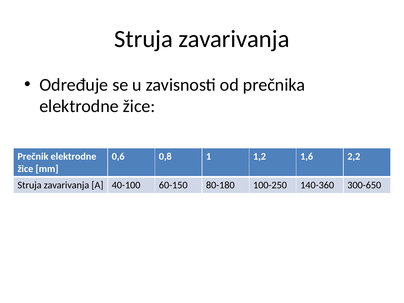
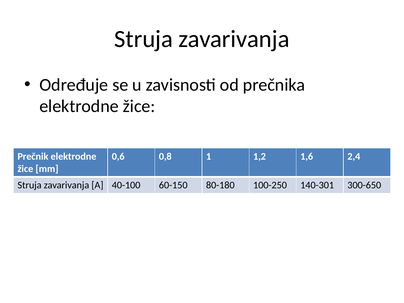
2,2: 2,2 -> 2,4 (354, 156)
140-360: 140-360 -> 140-301 (317, 185)
